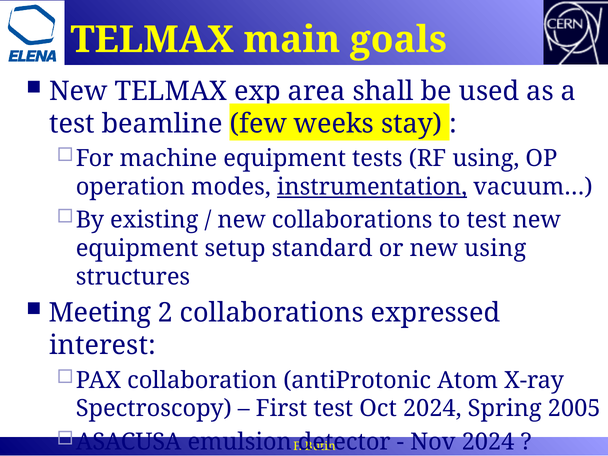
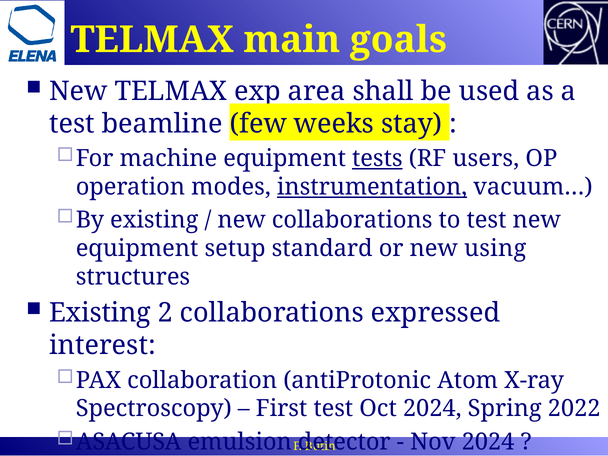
tests underline: none -> present (377, 159)
RF using: using -> users (486, 159)
Meeting: Meeting -> Existing (100, 313)
2005: 2005 -> 2022 (574, 409)
